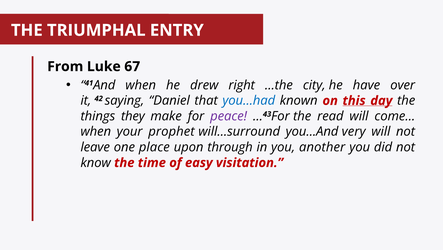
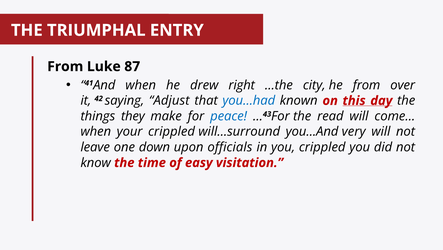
67: 67 -> 87 (132, 66)
he have: have -> from (367, 85)
Daniel: Daniel -> Adjust (169, 101)
peace colour: purple -> blue (229, 116)
your prophet: prophet -> crippled (172, 132)
place: place -> down (154, 147)
through: through -> officials (230, 147)
you another: another -> crippled (322, 147)
